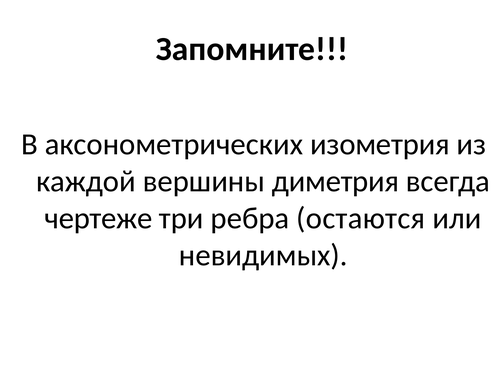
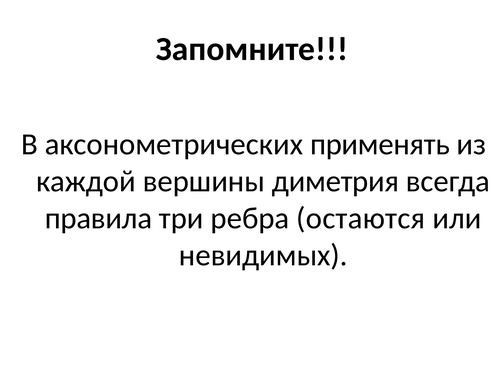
изометрия: изометрия -> применять (380, 144)
чертеже: чертеже -> правила (98, 218)
